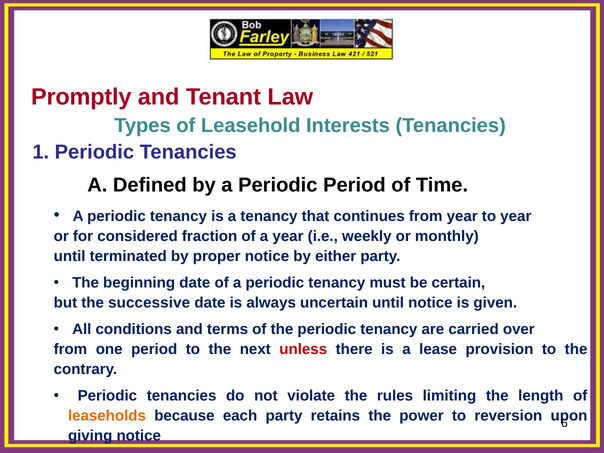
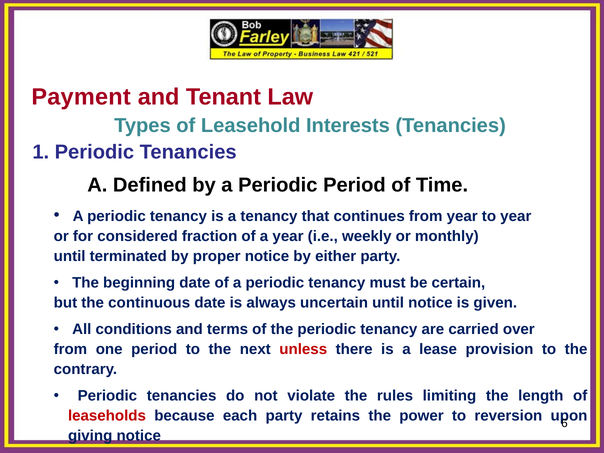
Promptly: Promptly -> Payment (81, 97)
successive: successive -> continuous (149, 303)
leaseholds colour: orange -> red (107, 416)
